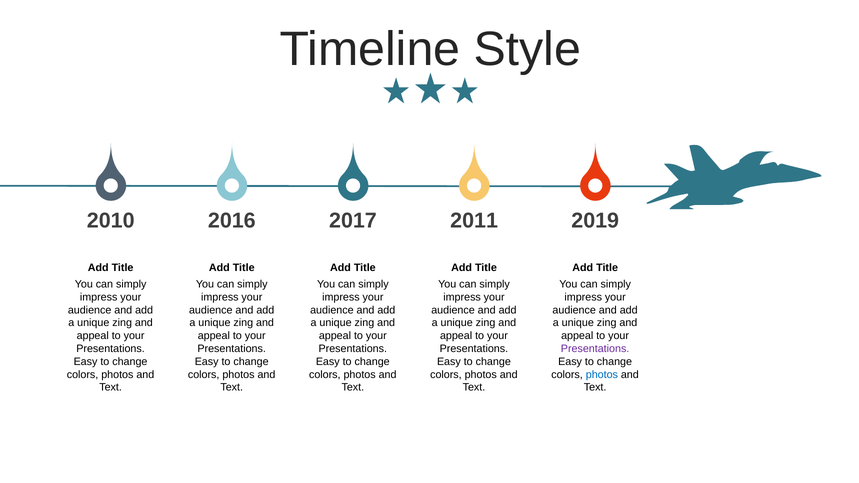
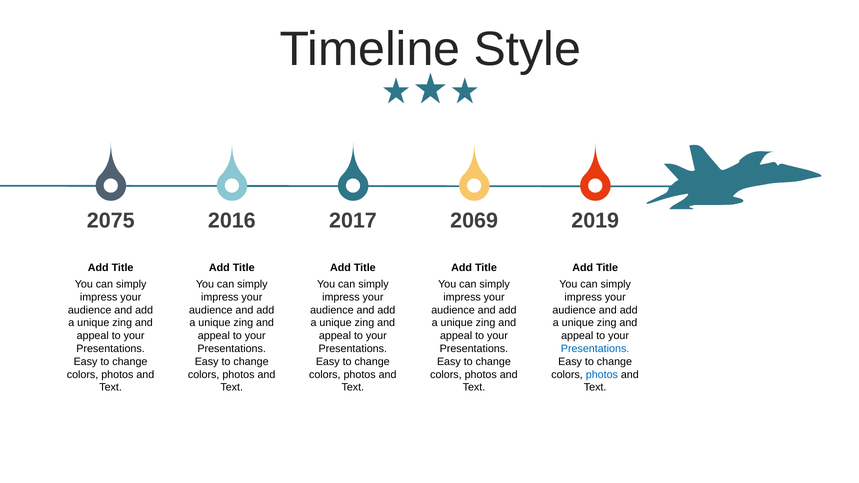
2010: 2010 -> 2075 (111, 221)
2011: 2011 -> 2069 (474, 221)
Presentations colour: purple -> blue (595, 349)
